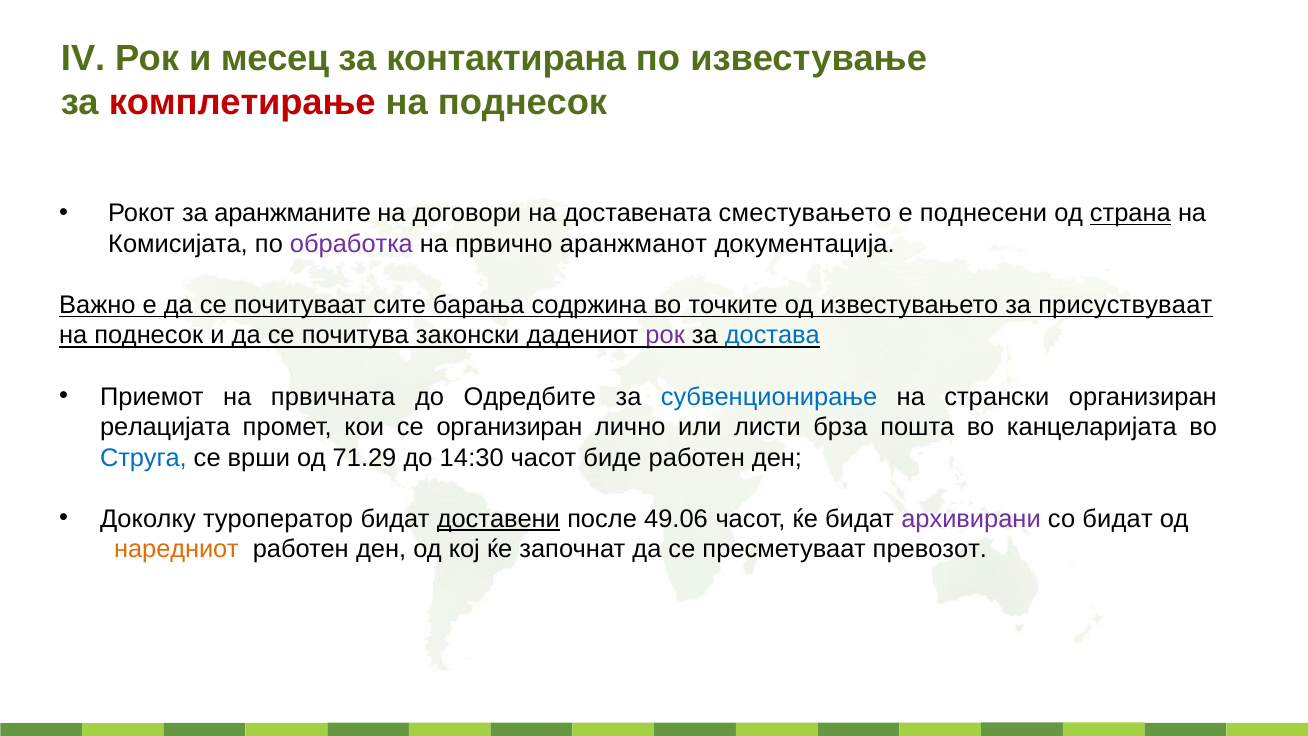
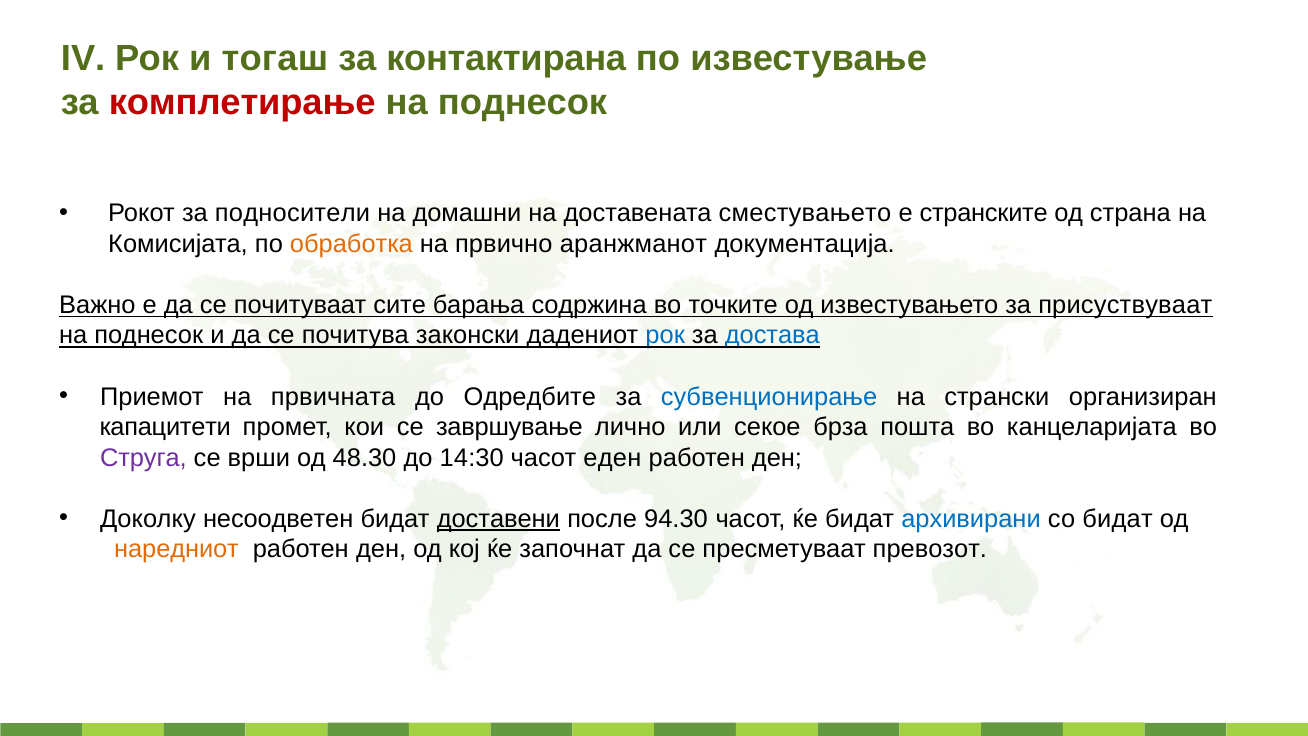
месец: месец -> тогаш (275, 59)
аранжманите: аранжманите -> подносители (293, 213)
договори: договори -> домашни (467, 213)
поднесени: поднесени -> странските (984, 213)
страна underline: present -> none (1130, 213)
обработка colour: purple -> orange (351, 244)
рок colour: purple -> blue (665, 335)
релацијата: релацијата -> капацитети (165, 427)
се организиран: организиран -> завршување (509, 427)
листи: листи -> секое (767, 427)
Струга colour: blue -> purple (143, 458)
71.29: 71.29 -> 48.30 (365, 458)
биде: биде -> еден (612, 458)
туроператор: туроператор -> несоодветен (278, 519)
49.06: 49.06 -> 94.30 (676, 519)
архивирани colour: purple -> blue (971, 519)
